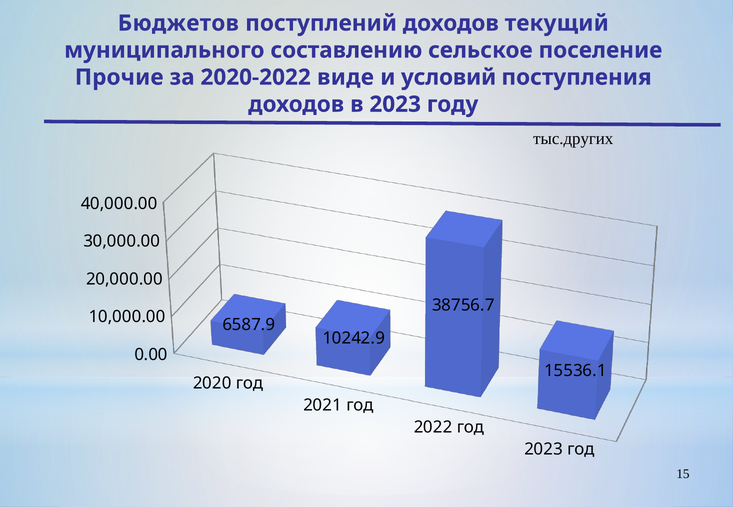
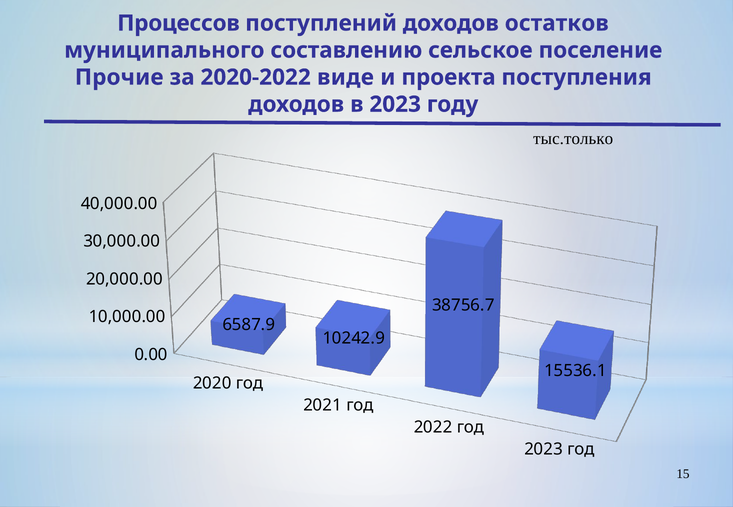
Бюджетов: Бюджетов -> Процессов (179, 23)
текущий: текущий -> остатков (557, 23)
условий: условий -> проекта (449, 77)
тыс.других: тыс.других -> тыс.только (573, 139)
